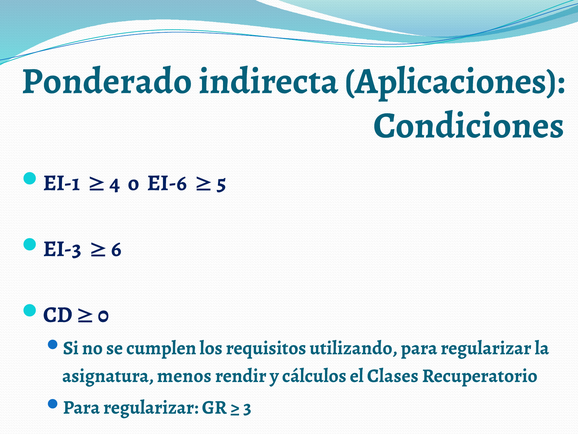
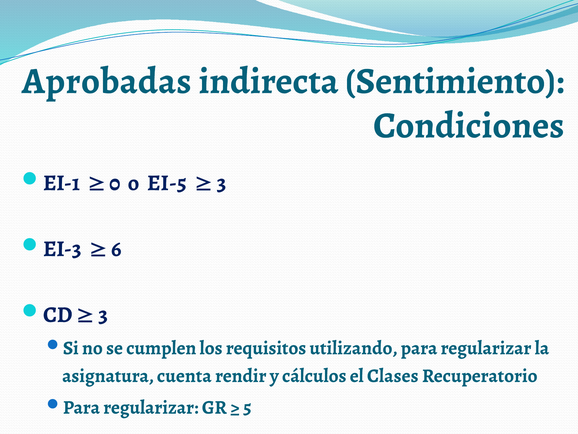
Ponderado: Ponderado -> Aprobadas (107, 81)
Aplicaciones: Aplicaciones -> Sentimiento (455, 81)
4: 4 -> 0 (115, 182)
EI-6: EI-6 -> EI-5 (167, 182)
5: 5 -> 3 (221, 182)
0: 0 -> 3 (103, 314)
menos: menos -> cuenta (184, 375)
3: 3 -> 5 (247, 407)
